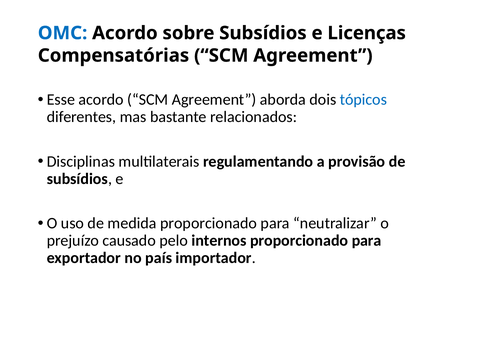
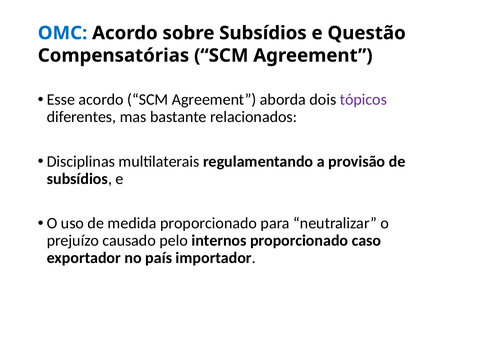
Licenças: Licenças -> Questão (367, 33)
tópicos colour: blue -> purple (363, 100)
para: para -> caso (366, 241)
